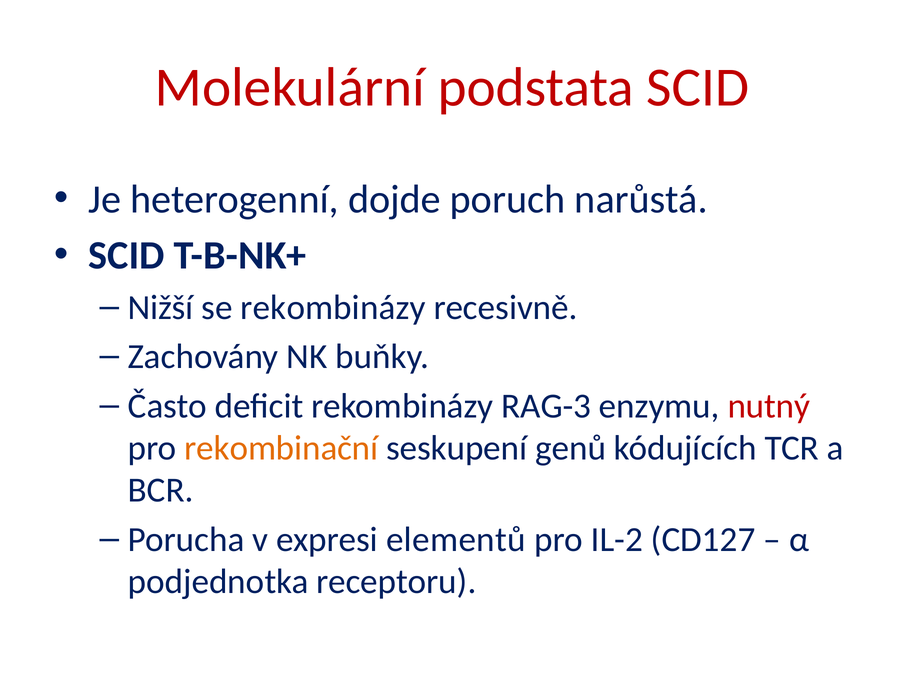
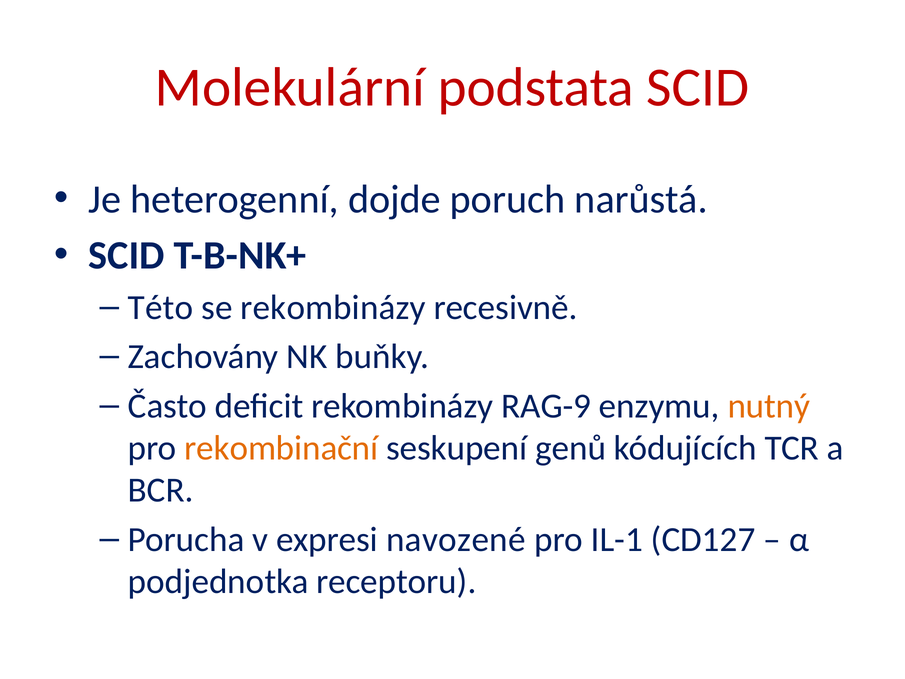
Nižší: Nižší -> Této (161, 307)
RAG-3: RAG-3 -> RAG-9 (546, 406)
nutný colour: red -> orange (769, 406)
elementů: elementů -> navozené (456, 539)
IL-2: IL-2 -> IL-1 (617, 539)
